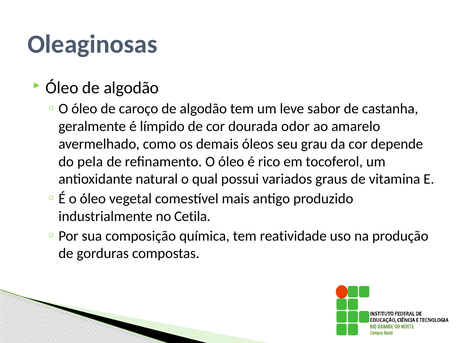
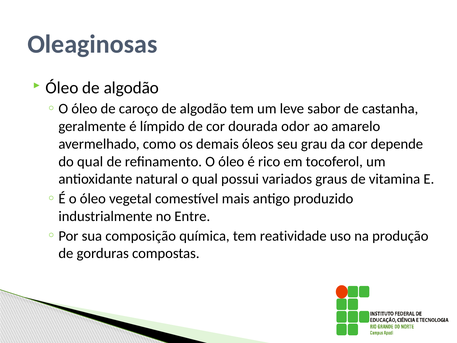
do pela: pela -> qual (90, 161)
Cetila: Cetila -> Entre (192, 216)
